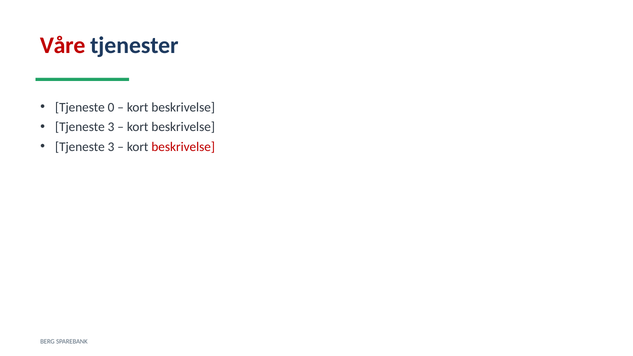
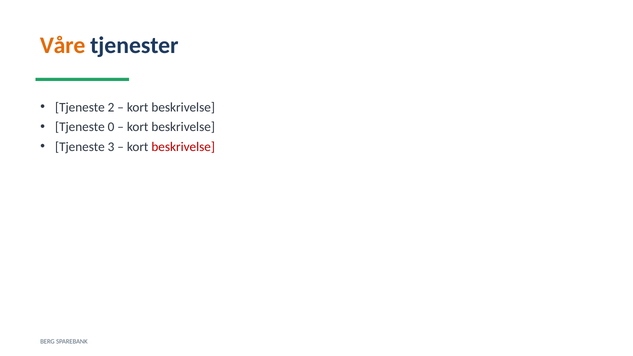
Våre colour: red -> orange (63, 45)
0: 0 -> 2 (111, 107)
3: 3 -> 0 (111, 127)
